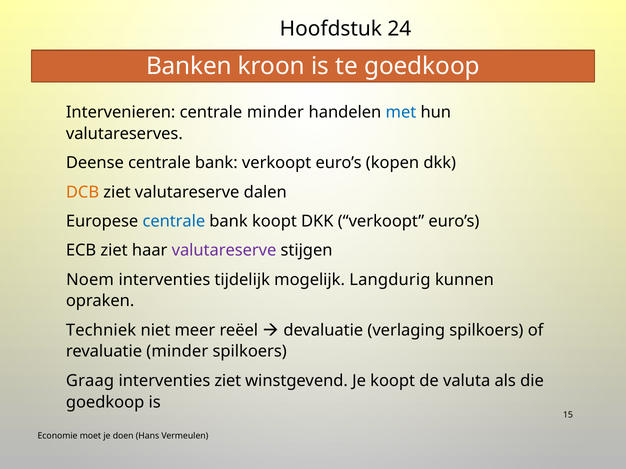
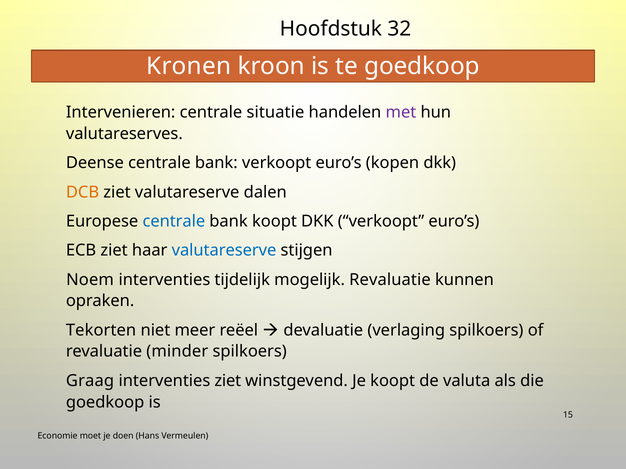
24: 24 -> 32 (399, 29)
Banken: Banken -> Kronen (189, 66)
centrale minder: minder -> situatie (275, 112)
met colour: blue -> purple (401, 112)
valutareserve colour: purple -> blue (224, 251)
mogelijk Langdurig: Langdurig -> Revaluatie (390, 280)
Techniek: Techniek -> Tekorten (101, 330)
